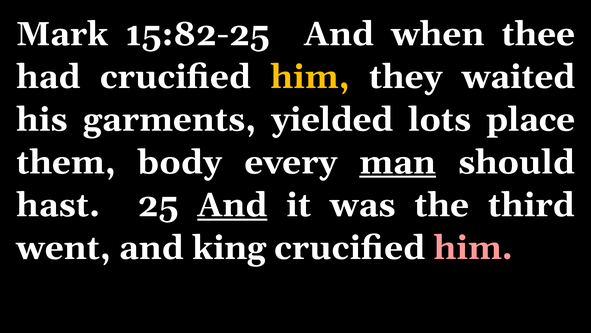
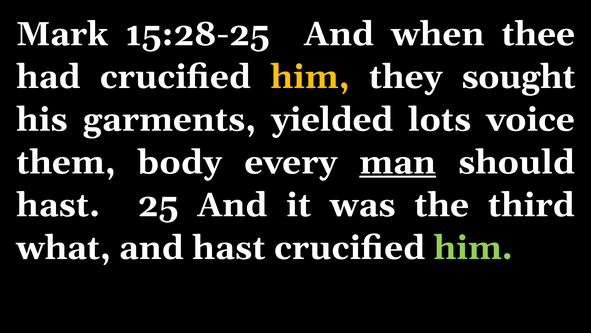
15:82-25: 15:82-25 -> 15:28-25 (198, 34)
waited: waited -> sought (519, 77)
place: place -> voice (531, 120)
And underline: present -> none (232, 205)
went: went -> what (63, 248)
and king: king -> hast (229, 248)
him colour: pink -> light green (473, 248)
